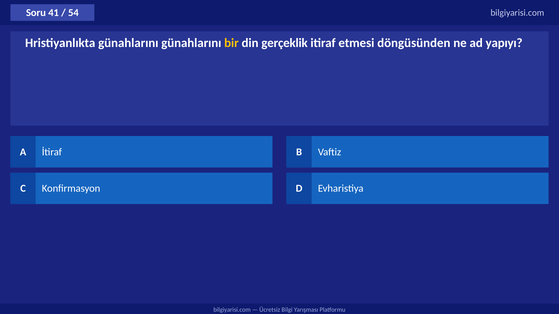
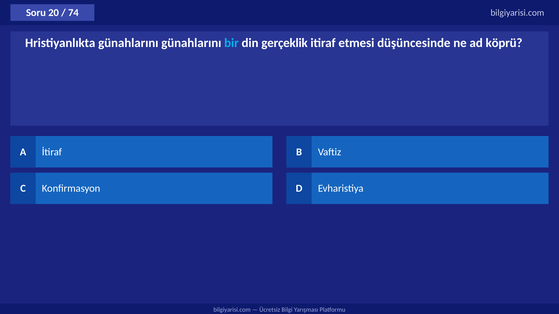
41: 41 -> 20 (54, 13)
54: 54 -> 74 (73, 13)
bir colour: yellow -> light blue (231, 43)
döngüsünden: döngüsünden -> düşüncesinde (414, 43)
yapıyı: yapıyı -> köprü (504, 43)
